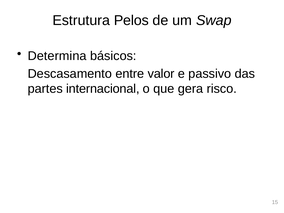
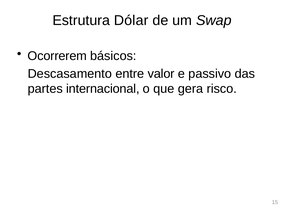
Pelos: Pelos -> Dólar (131, 20)
Determina: Determina -> Ocorrerem (57, 56)
